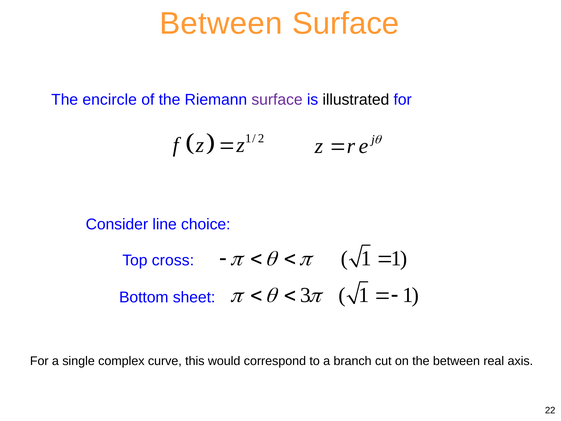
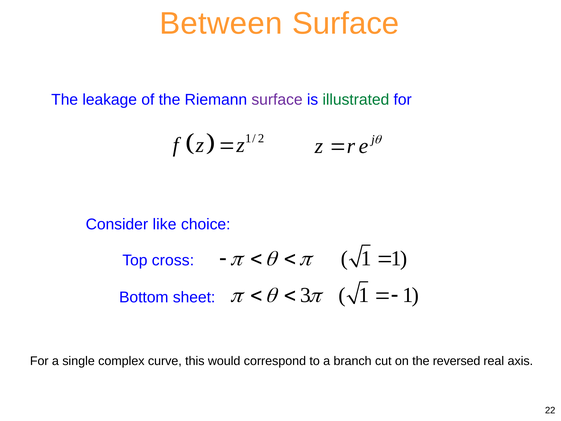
encircle: encircle -> leakage (110, 100)
illustrated colour: black -> green (356, 100)
line: line -> like (165, 224)
the between: between -> reversed (457, 361)
